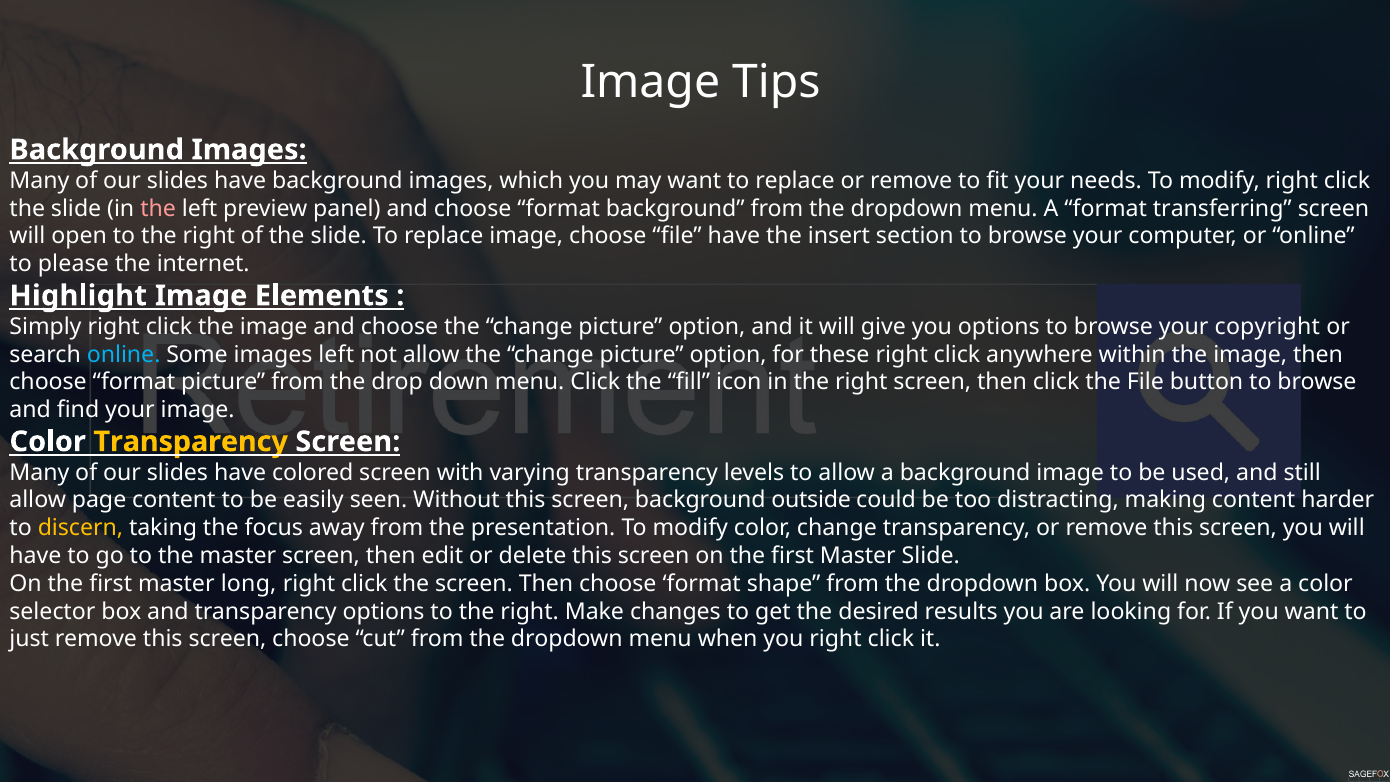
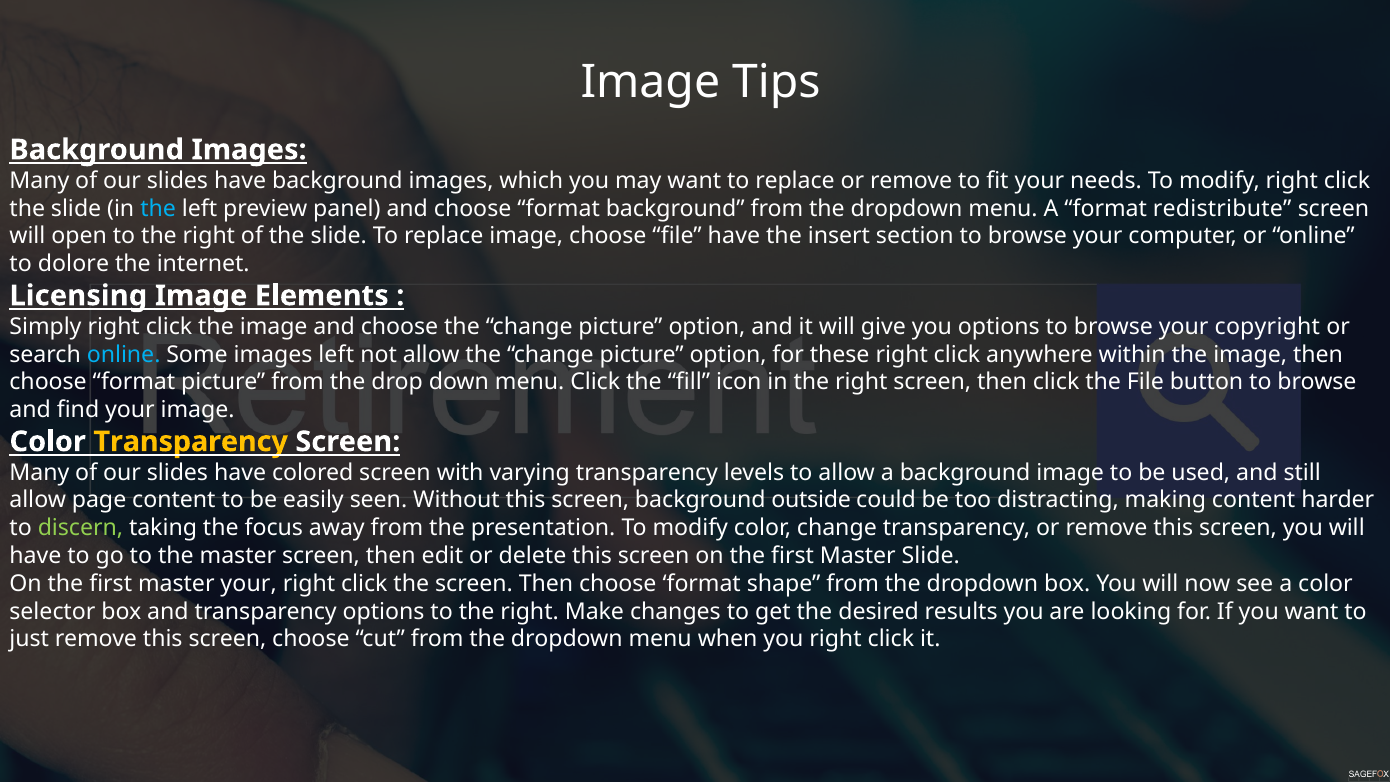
the colour: pink -> light blue (158, 208)
transferring: transferring -> redistribute (1222, 208)
please: please -> dolore (73, 264)
Highlight: Highlight -> Licensing (78, 296)
discern colour: yellow -> light green (80, 528)
master long: long -> your (249, 584)
